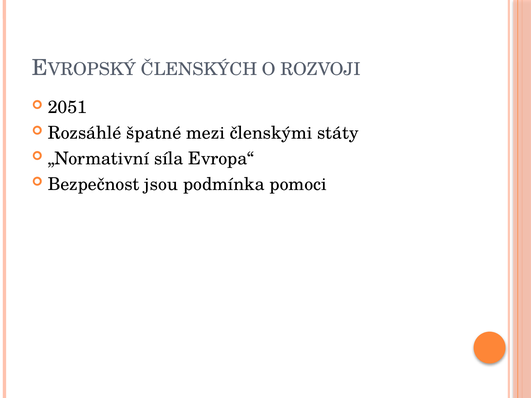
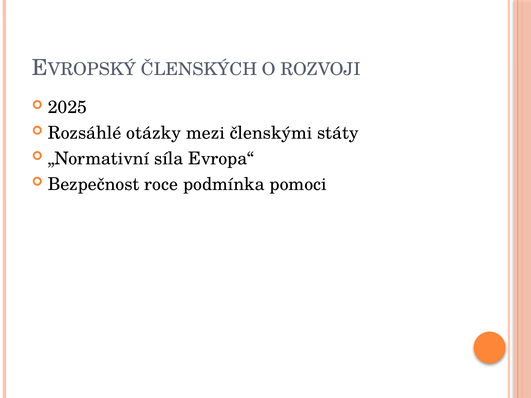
2051: 2051 -> 2025 (67, 107)
špatné: špatné -> otázky (154, 133)
jsou: jsou -> roce (161, 184)
